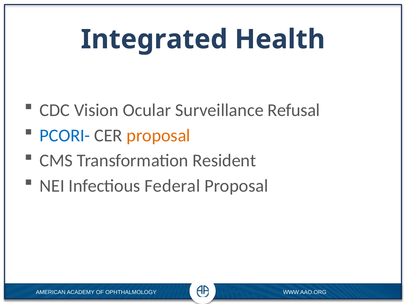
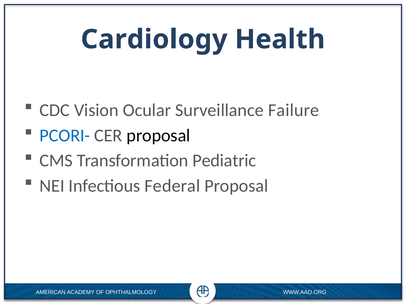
Integrated: Integrated -> Cardiology (154, 39)
Refusal: Refusal -> Failure (294, 110)
proposal colour: orange -> black (159, 136)
Resident: Resident -> Pediatric (224, 161)
